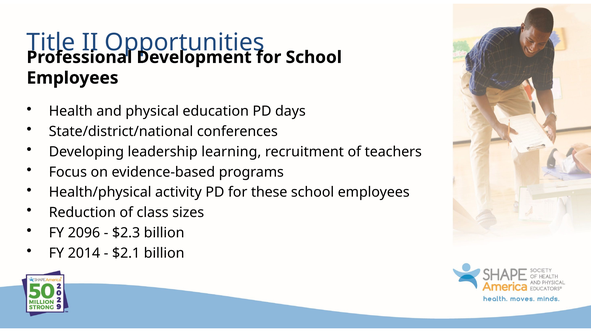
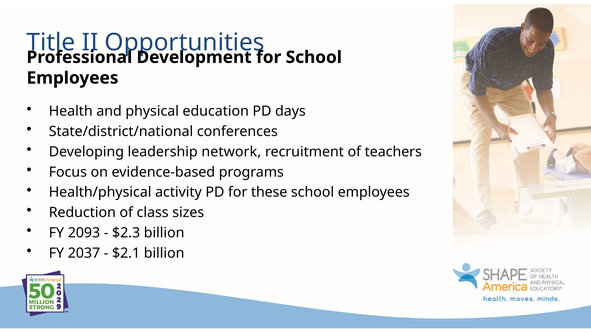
learning: learning -> network (231, 152)
2096: 2096 -> 2093 (84, 233)
2014: 2014 -> 2037 (84, 253)
